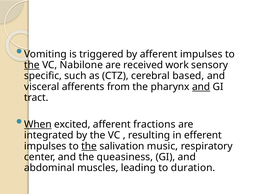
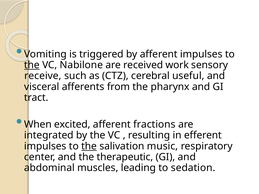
specific: specific -> receive (43, 76)
based: based -> useful (188, 76)
and underline: present -> none (201, 87)
When underline: present -> none (38, 125)
queasiness: queasiness -> therapeutic (125, 157)
duration: duration -> sedation (193, 168)
